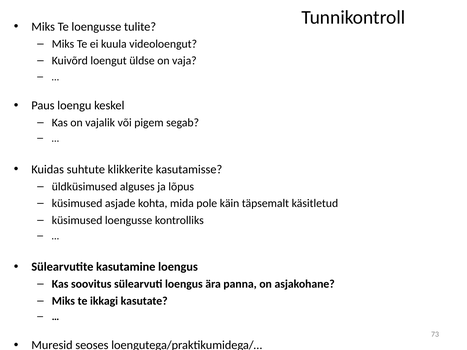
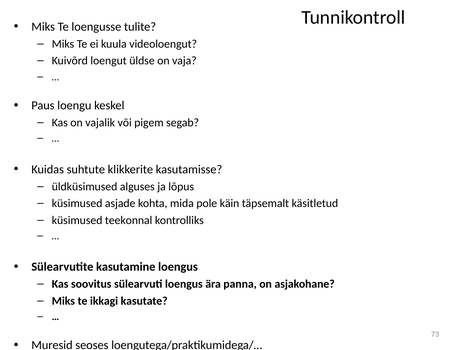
küsimused loengusse: loengusse -> teekonnal (129, 220)
